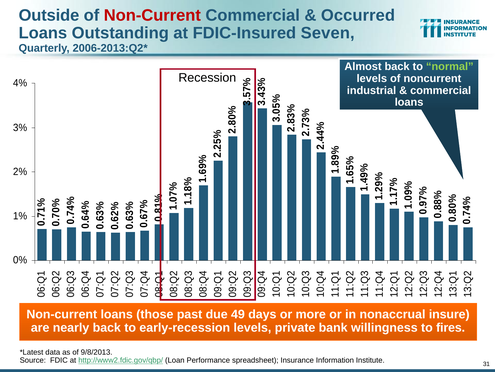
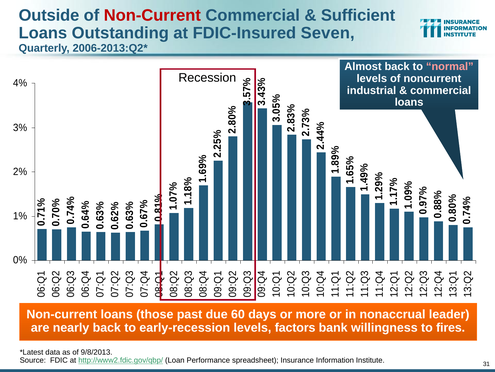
Occurred: Occurred -> Sufficient (358, 15)
normal colour: light green -> pink (450, 67)
49: 49 -> 60 (238, 314)
insure: insure -> leader (449, 314)
private: private -> factors (295, 327)
